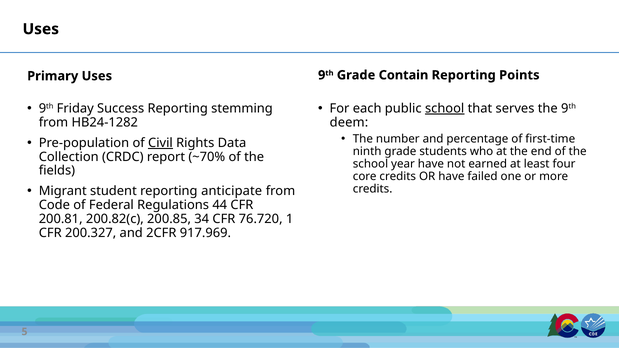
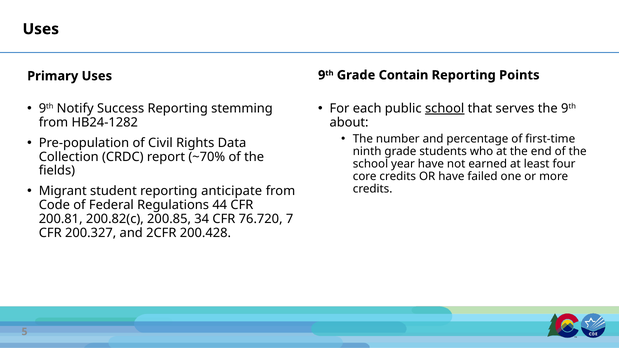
Friday: Friday -> Notify (75, 109)
deem: deem -> about (349, 123)
Civil underline: present -> none (160, 143)
1: 1 -> 7 (290, 219)
917.969: 917.969 -> 200.428 (205, 233)
